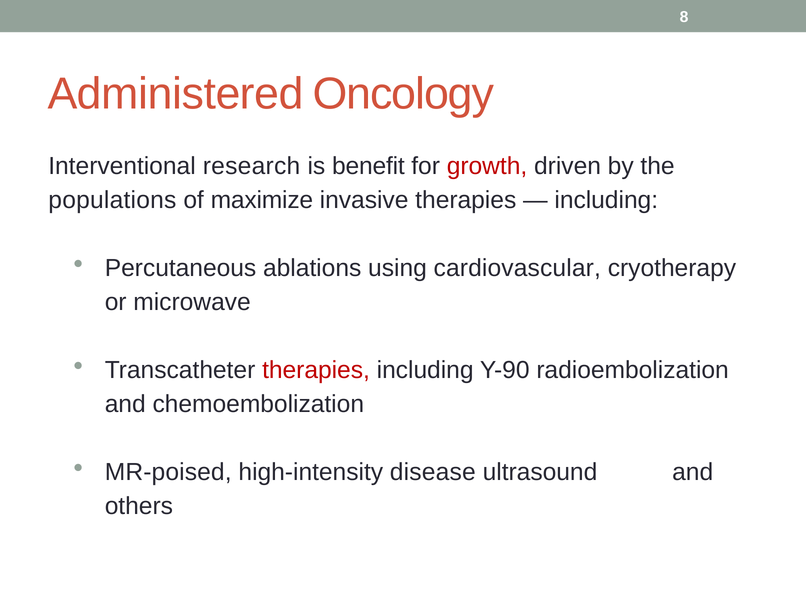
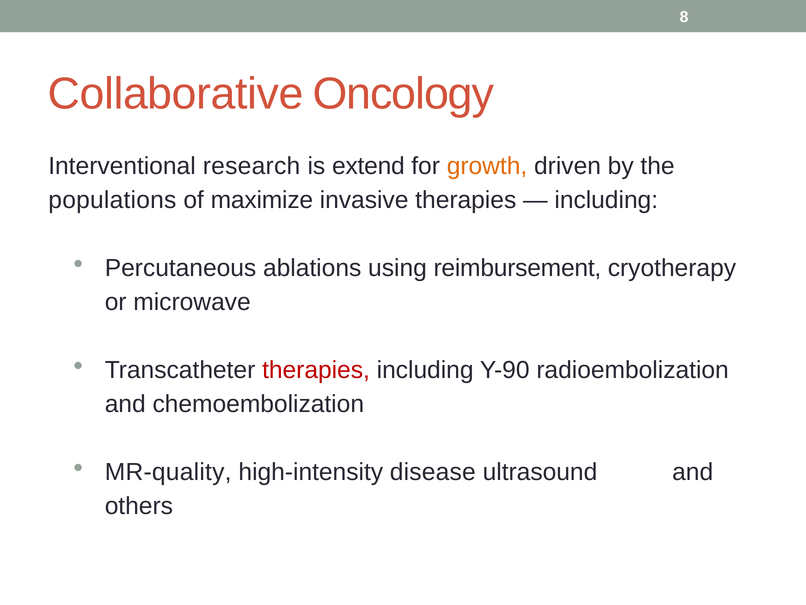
Administered: Administered -> Collaborative (176, 94)
benefit: benefit -> extend (368, 166)
growth colour: red -> orange (487, 166)
cardiovascular: cardiovascular -> reimbursement (517, 268)
MR-poised: MR-poised -> MR-quality (168, 472)
